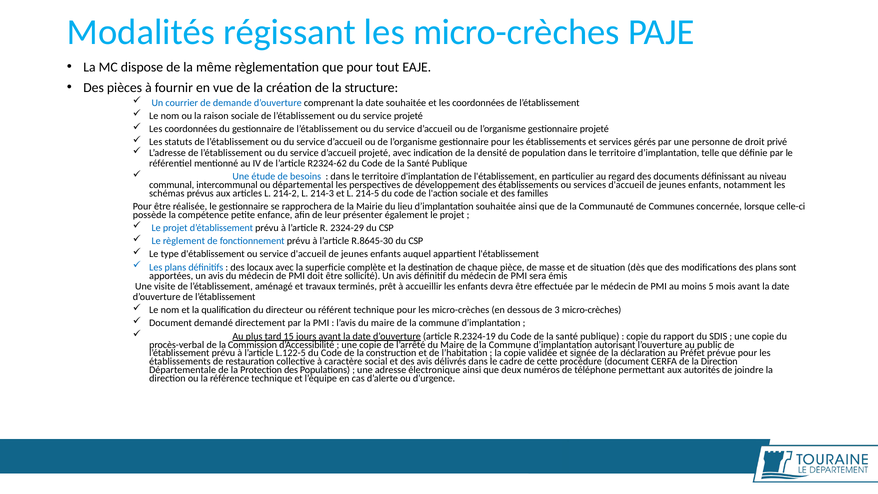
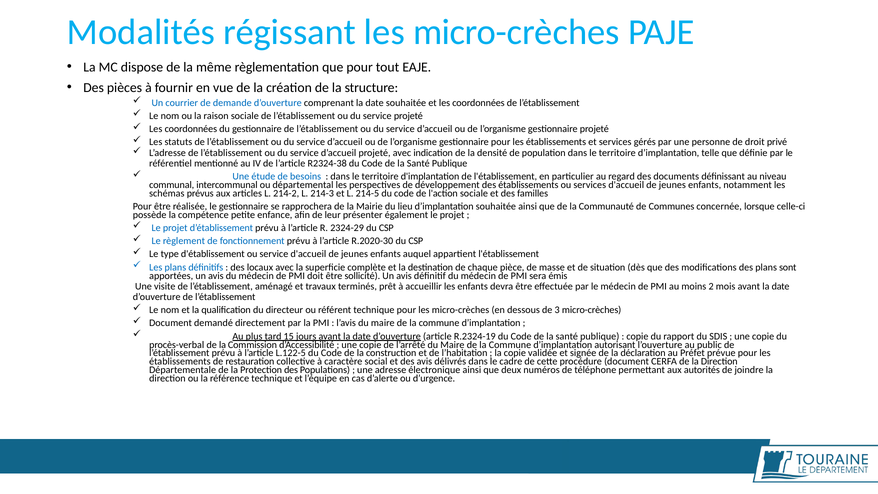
R2324-62: R2324-62 -> R2324-38 (327, 163)
R.8645-30: R.8645-30 -> R.2020-30 (372, 241)
5: 5 -> 2 (711, 287)
